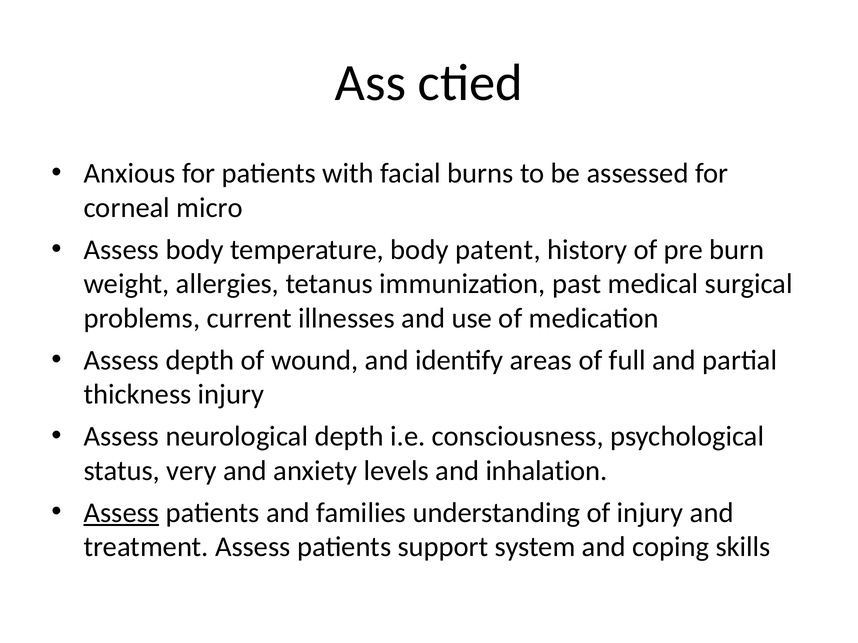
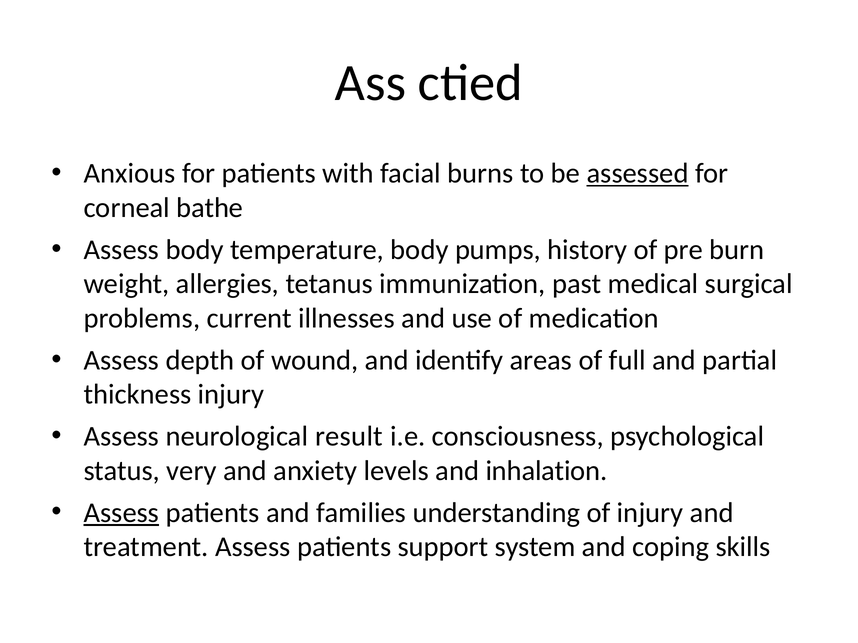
assessed underline: none -> present (638, 174)
micro: micro -> bathe (210, 208)
patent: patent -> pumps (498, 250)
neurological depth: depth -> result (349, 437)
